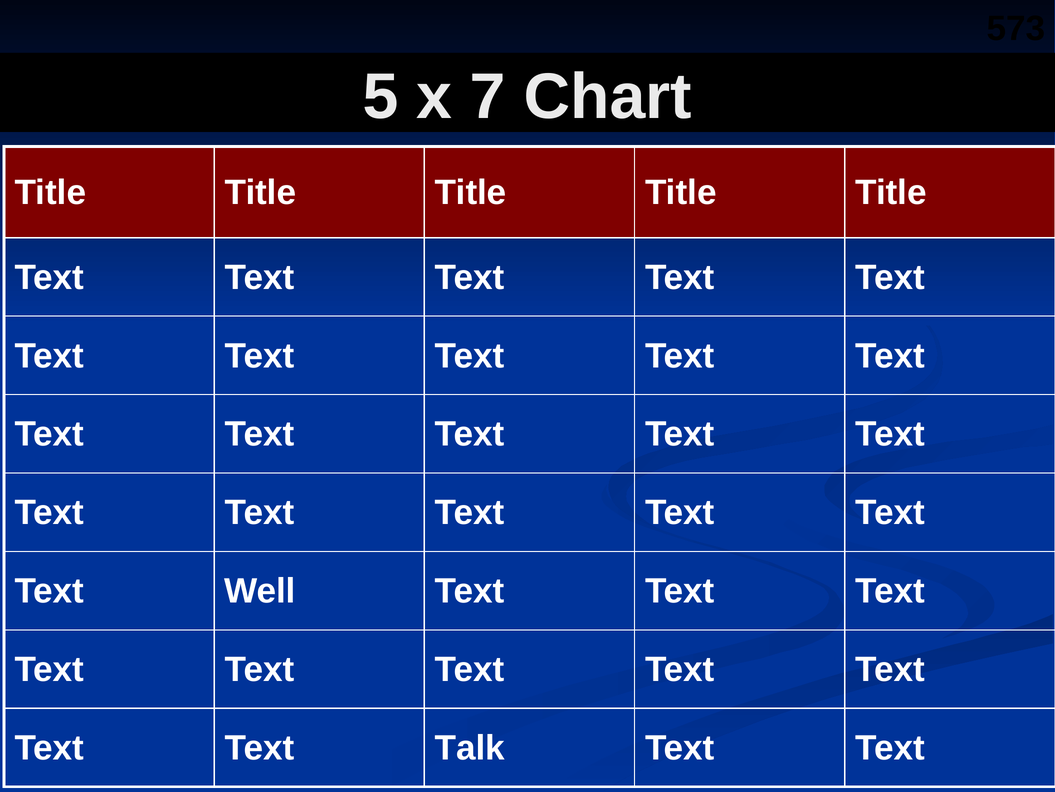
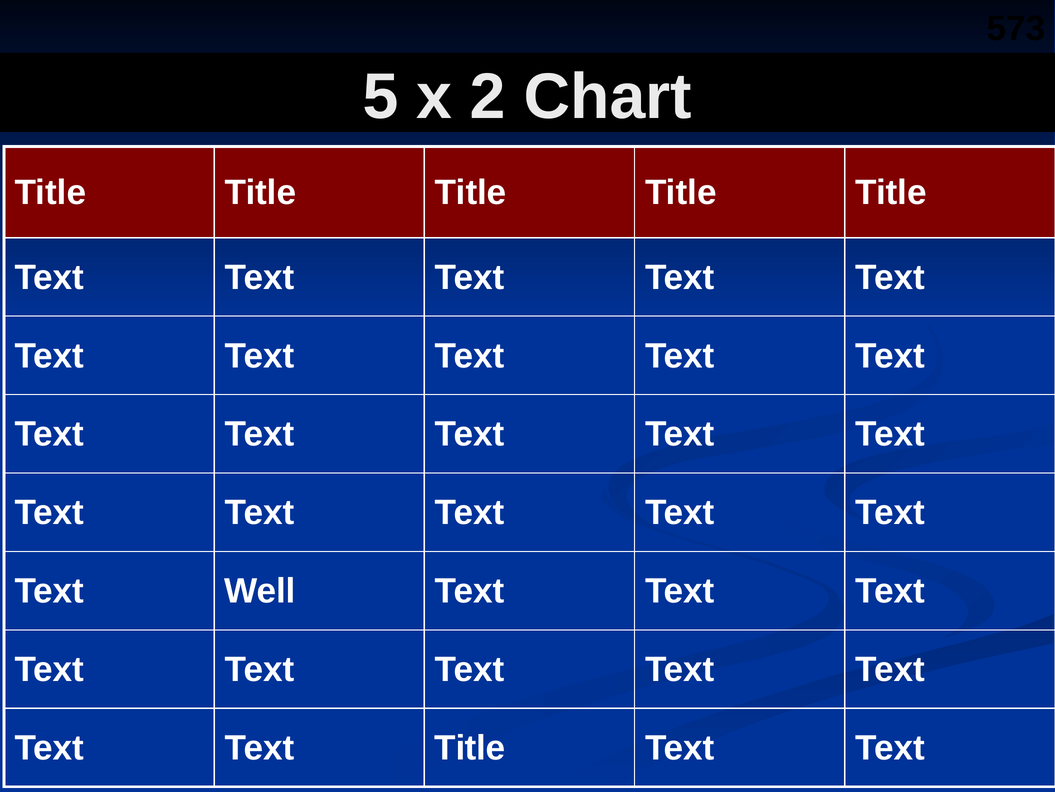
7: 7 -> 2 (488, 97)
Text Talk: Talk -> Title (470, 747)
